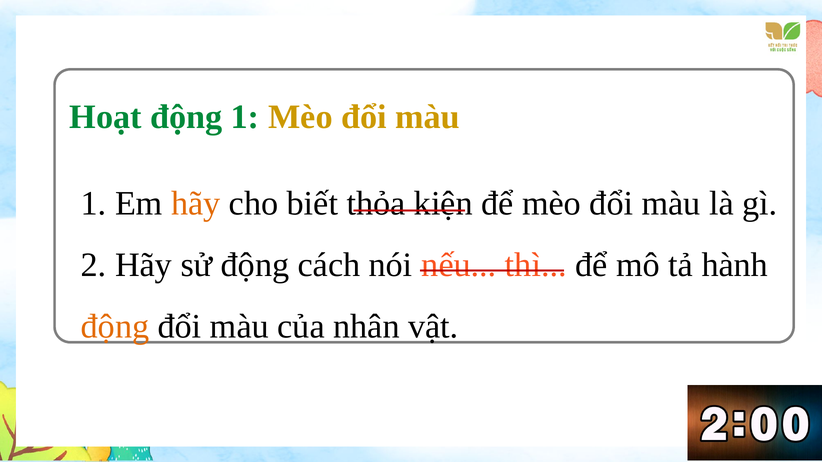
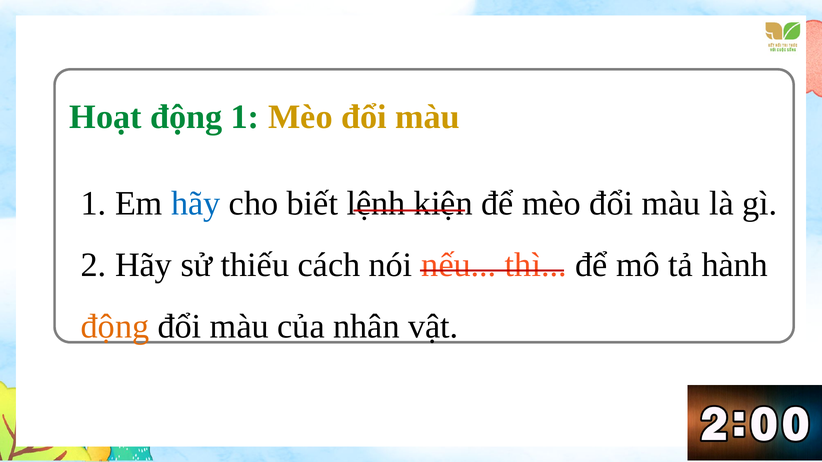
hãy colour: orange -> blue (196, 203)
thỏa: thỏa -> lệnh (376, 203)
sử động: động -> thiếu (255, 265)
